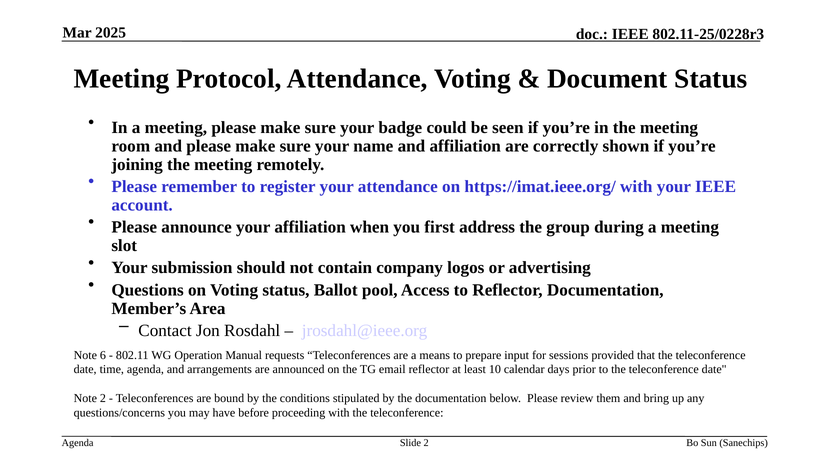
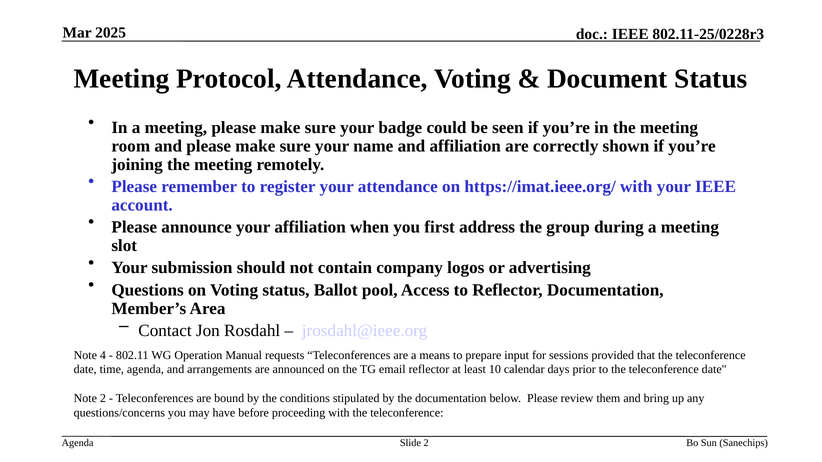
6: 6 -> 4 (103, 355)
